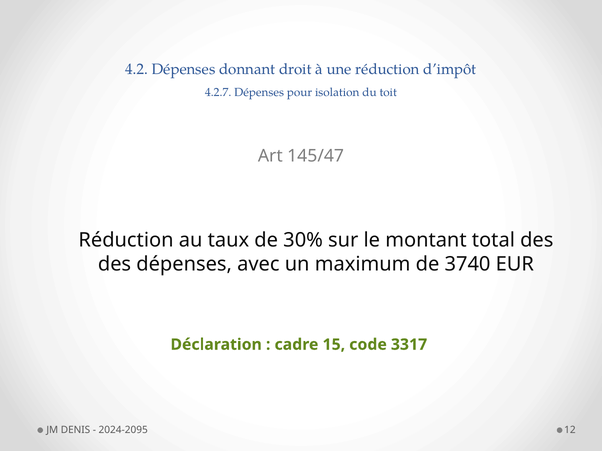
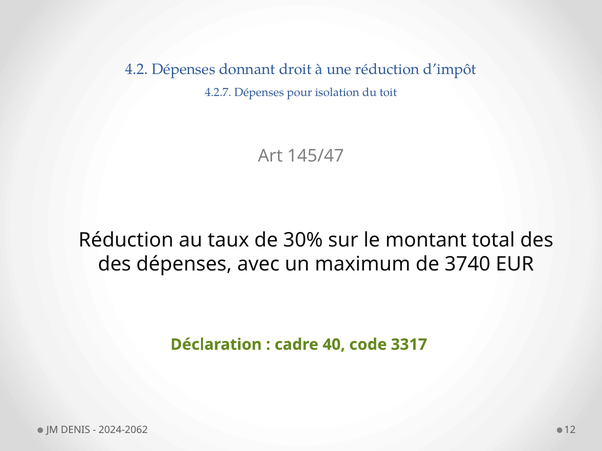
15: 15 -> 40 (334, 345)
2024-2095: 2024-2095 -> 2024-2062 (123, 430)
